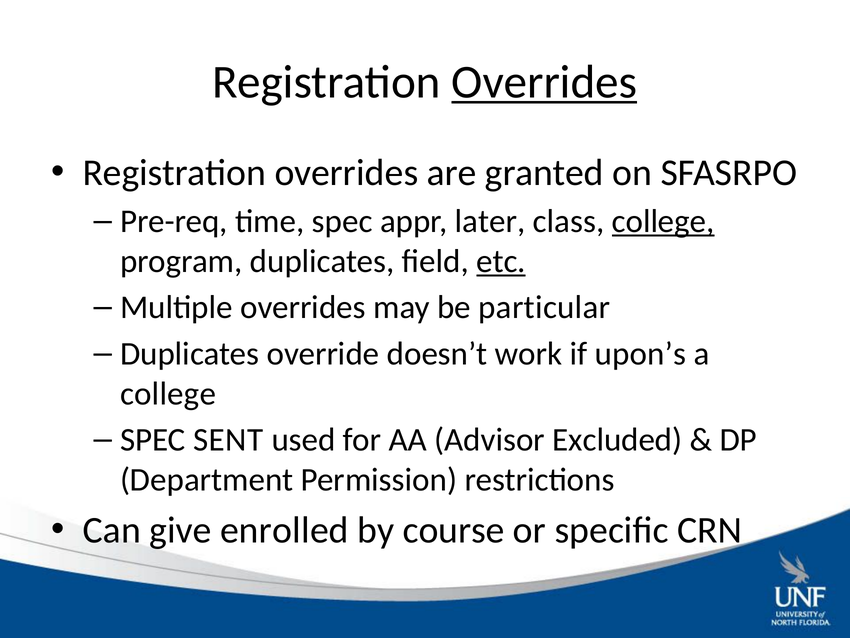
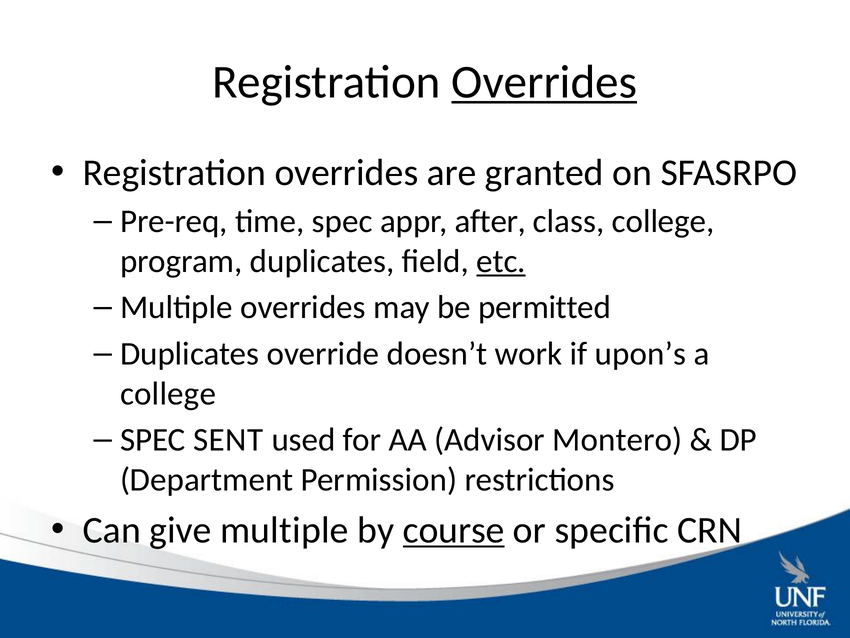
later: later -> after (490, 221)
college underline: present -> none (663, 221)
particular: particular -> permitted (545, 307)
Excluded: Excluded -> Montero (617, 440)
give enrolled: enrolled -> multiple (284, 530)
course underline: none -> present (454, 530)
